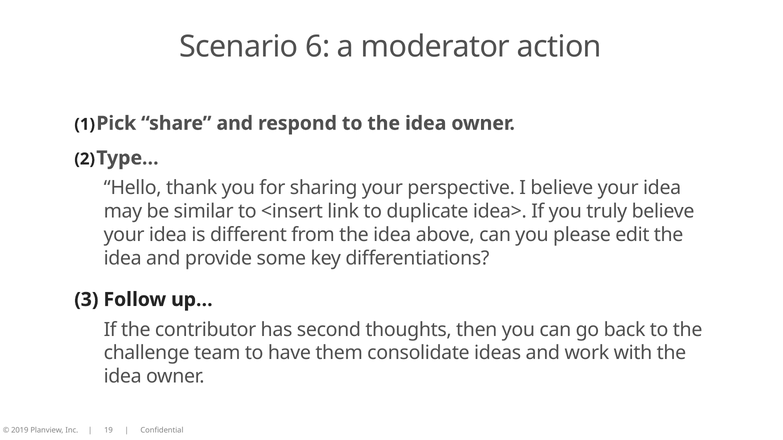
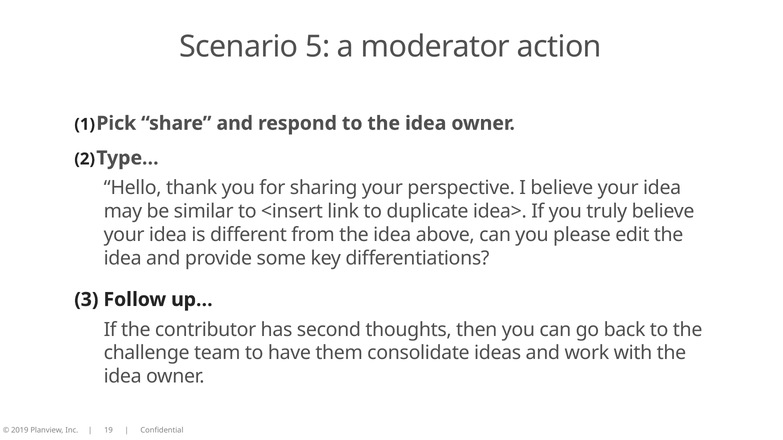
6: 6 -> 5 (318, 47)
